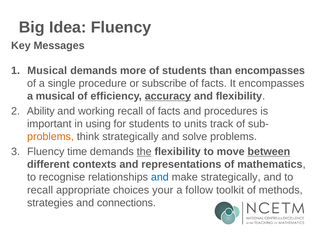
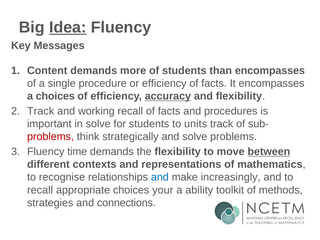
Idea underline: none -> present (68, 27)
Musical: Musical -> Content (47, 71)
or subscribe: subscribe -> efficiency (164, 83)
a musical: musical -> choices (55, 96)
Ability: Ability -> Track (41, 111)
in using: using -> solve (98, 124)
problems colour: orange -> red (50, 137)
the underline: present -> none (144, 152)
make strategically: strategically -> increasingly (231, 177)
follow: follow -> ability (199, 190)
